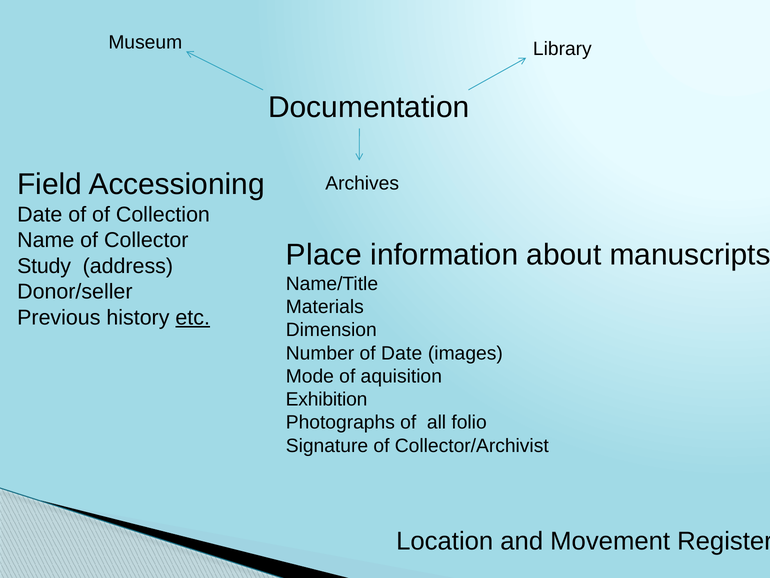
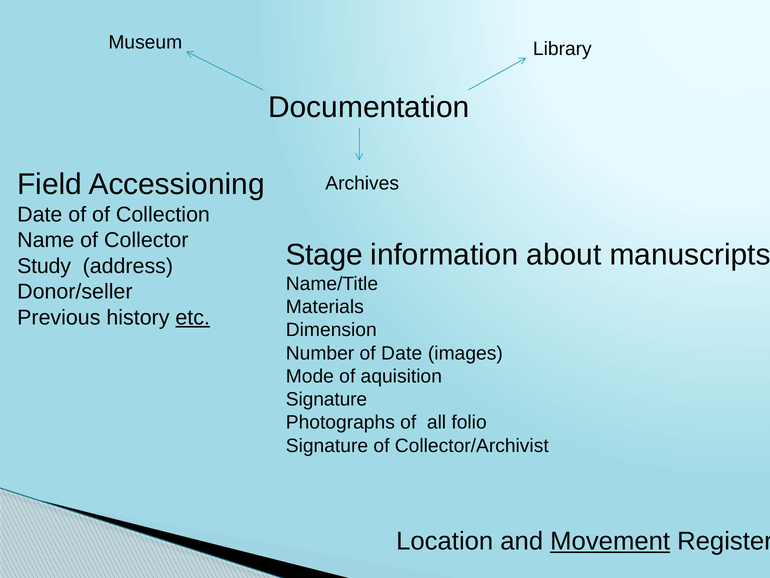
Place: Place -> Stage (324, 255)
Exhibition: Exhibition -> Signature (327, 399)
Movement underline: none -> present (610, 541)
